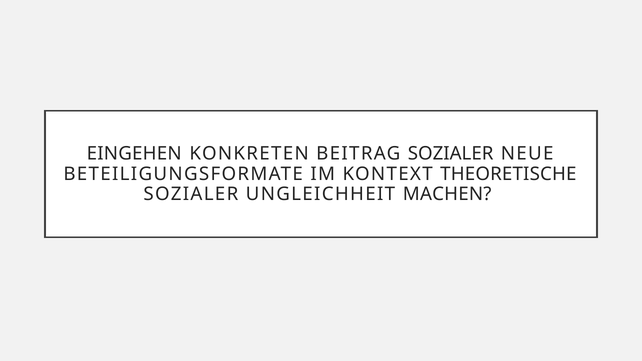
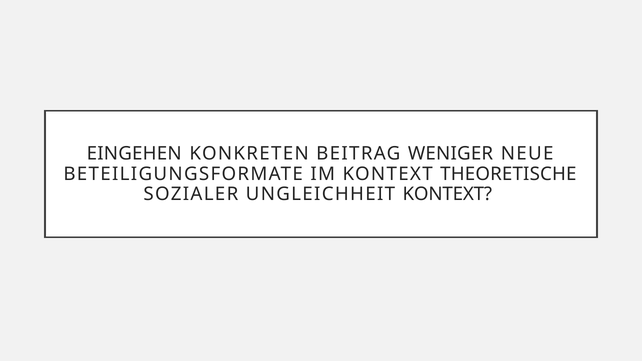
BEITRAG SOZIALER: SOZIALER -> WENIGER (451, 154)
UNGLEICHHEIT MACHEN: MACHEN -> KONTEXT (447, 194)
